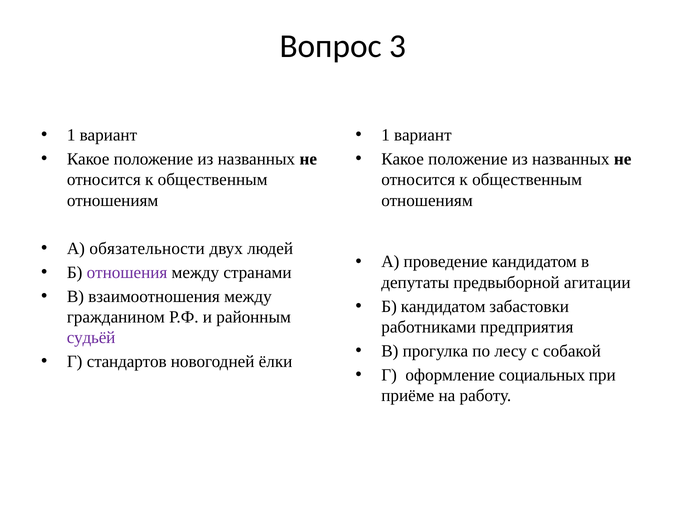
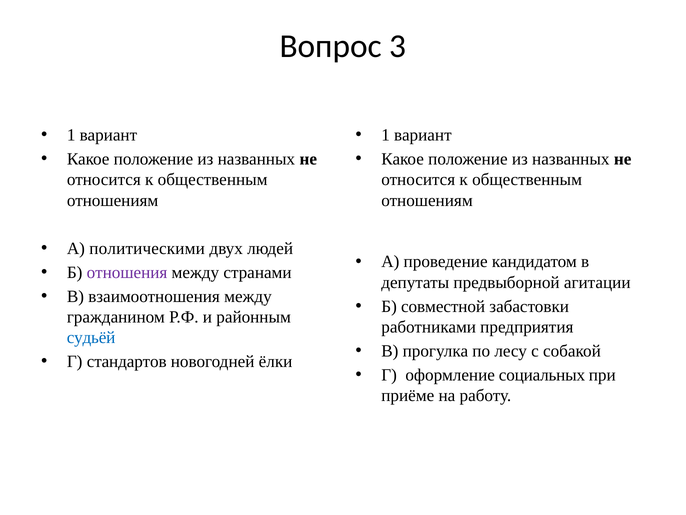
обязательности: обязательности -> политическими (147, 248)
Б кандидатом: кандидатом -> совместной (443, 306)
судьёй colour: purple -> blue (91, 337)
